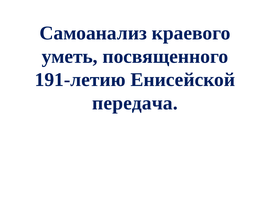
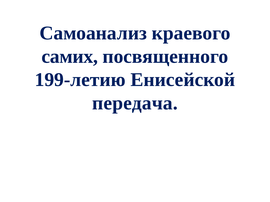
уметь: уметь -> самих (70, 57)
191-летию: 191-летию -> 199-летию (80, 80)
